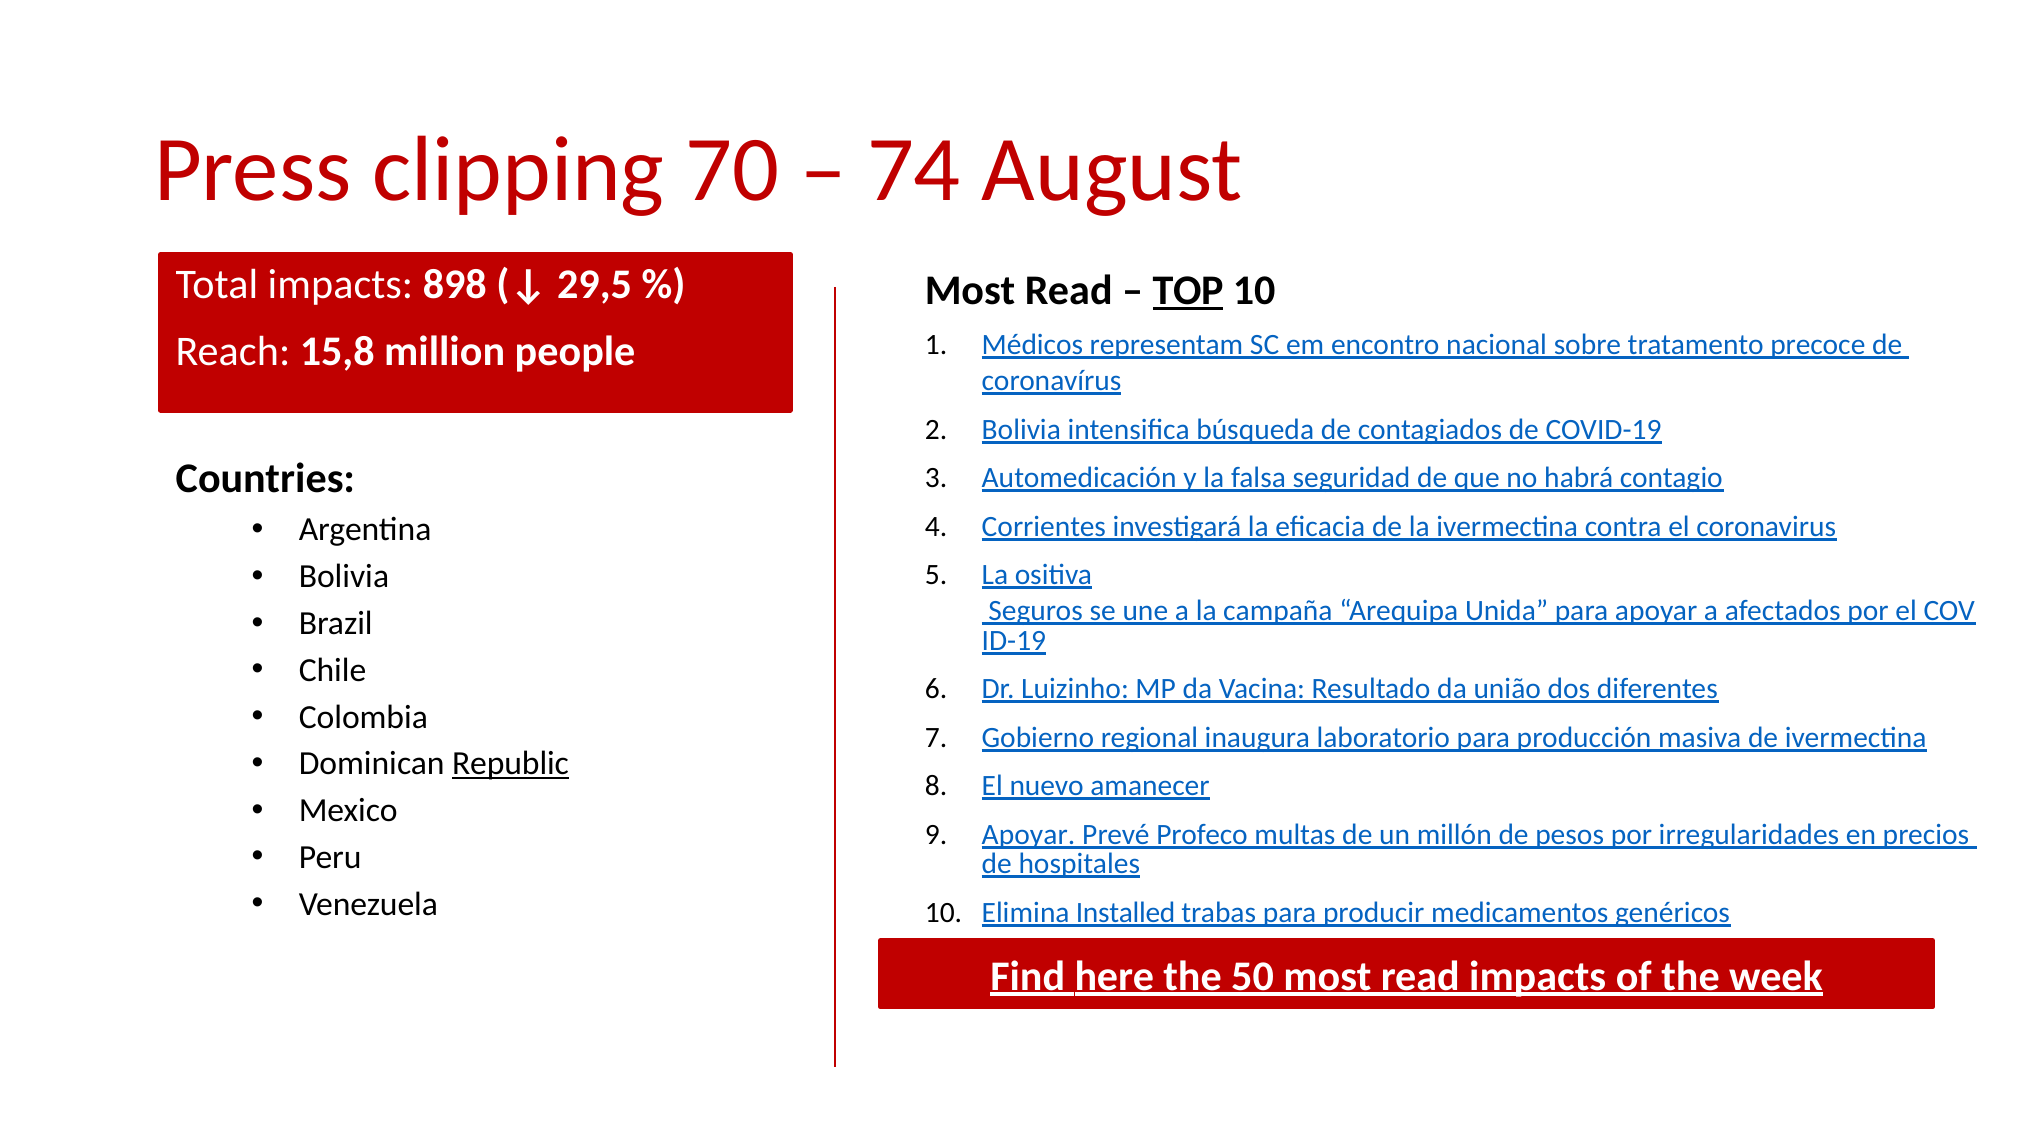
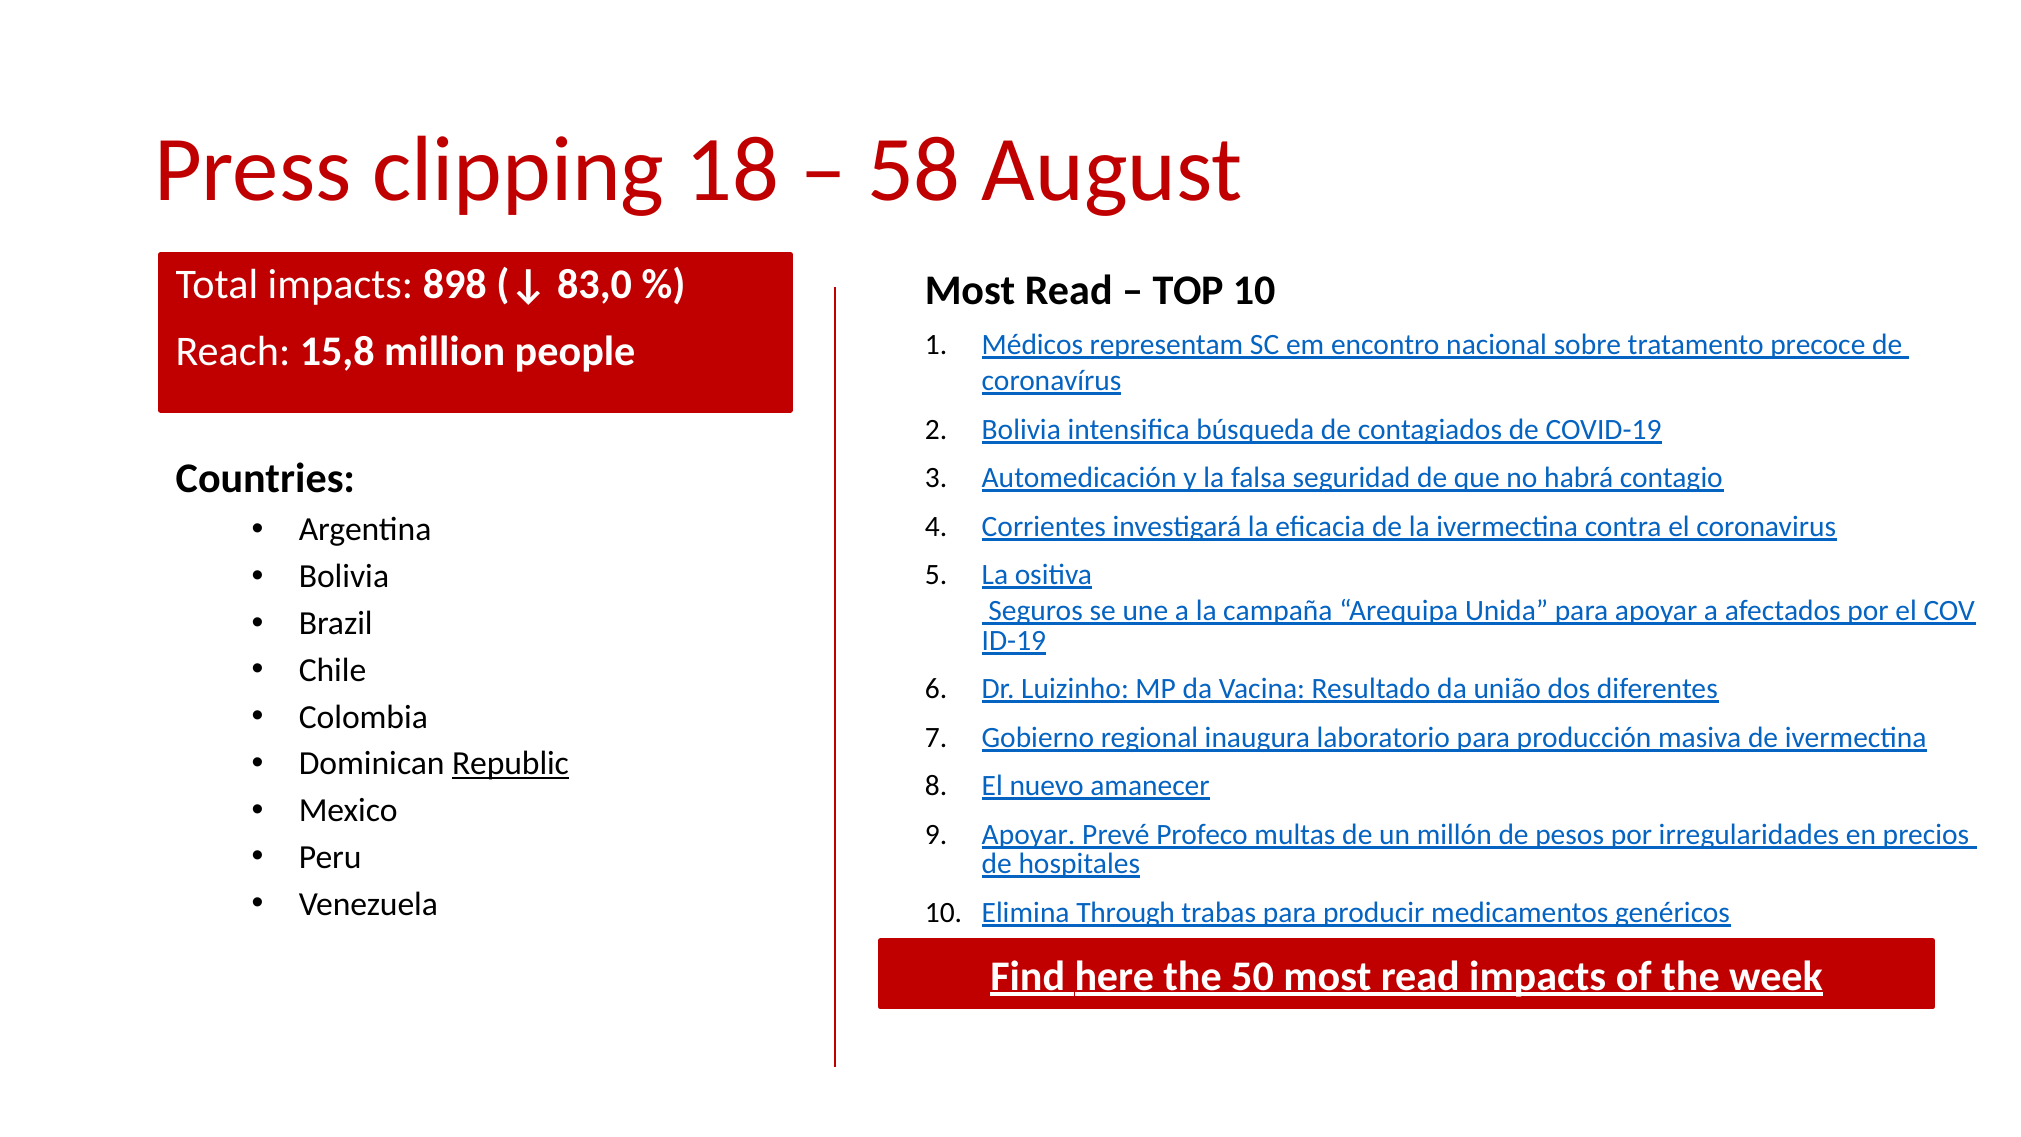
70: 70 -> 18 (732, 170)
74: 74 -> 58 (914, 170)
29,5: 29,5 -> 83,0 (595, 285)
TOP underline: present -> none (1188, 290)
Installed: Installed -> Through (1126, 912)
